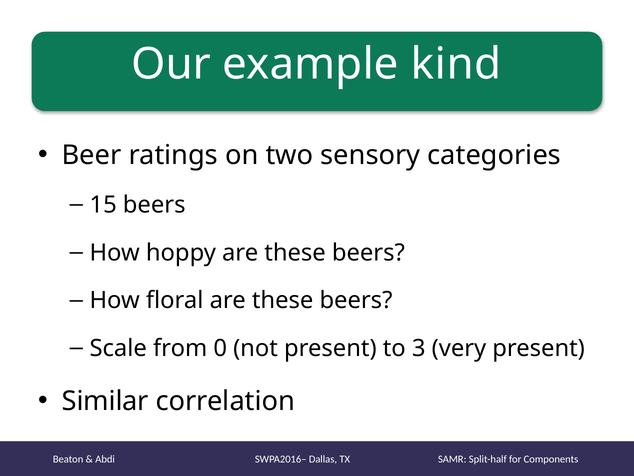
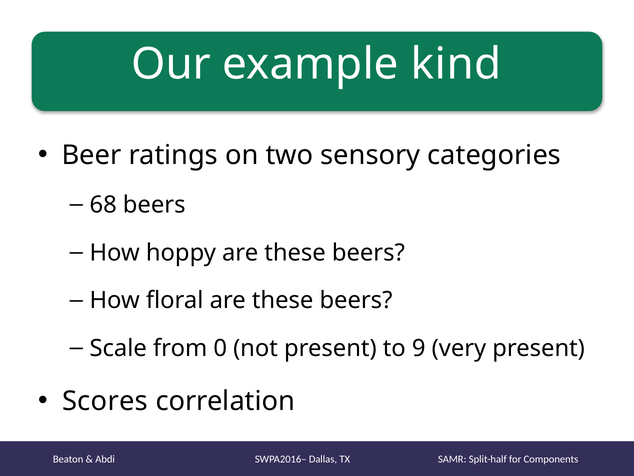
15: 15 -> 68 (103, 205)
3: 3 -> 9 (419, 348)
Similar: Similar -> Scores (105, 401)
